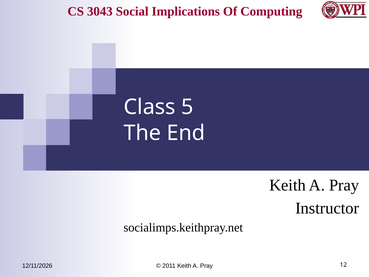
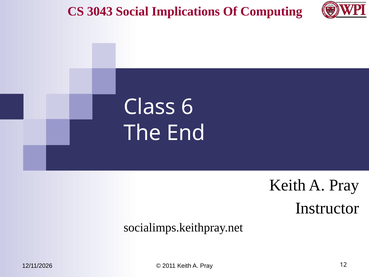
5: 5 -> 6 (187, 107)
